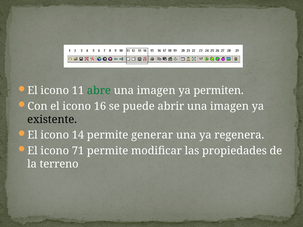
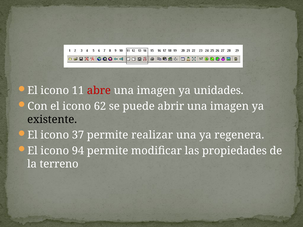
abre colour: green -> red (99, 91)
permiten: permiten -> unidades (219, 91)
16: 16 -> 62 (100, 106)
14: 14 -> 37 (78, 135)
generar: generar -> realizar (152, 135)
71: 71 -> 94 (78, 151)
